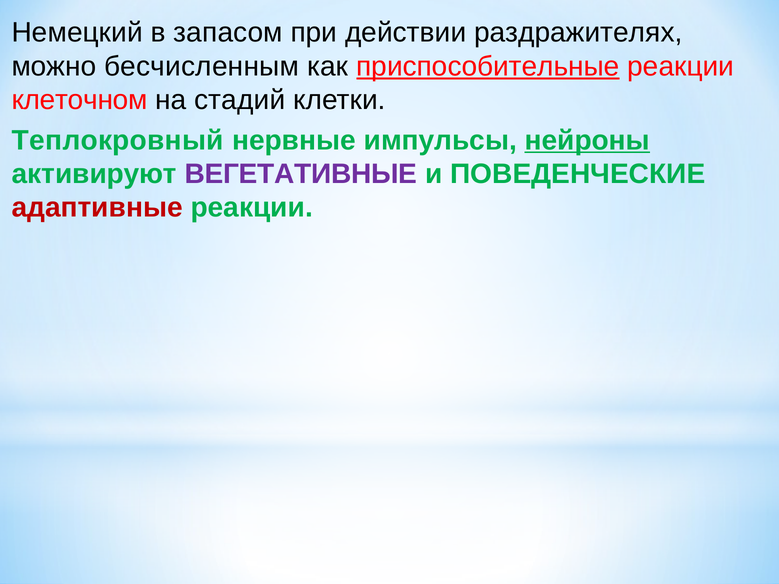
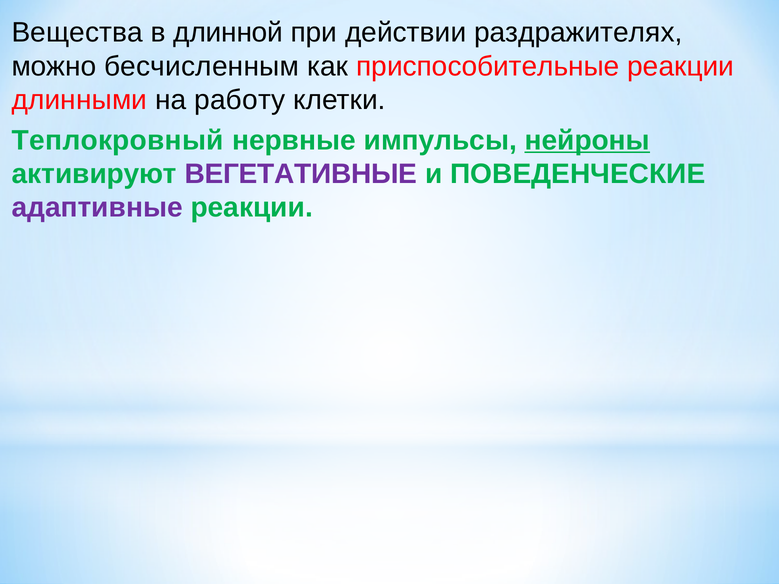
Немецкий: Немецкий -> Вещества (77, 33)
запасом: запасом -> длинной (228, 33)
приспособительные underline: present -> none (488, 66)
клеточном: клеточном -> длинными (79, 100)
стадий: стадий -> работу (240, 100)
адаптивные colour: red -> purple (97, 208)
